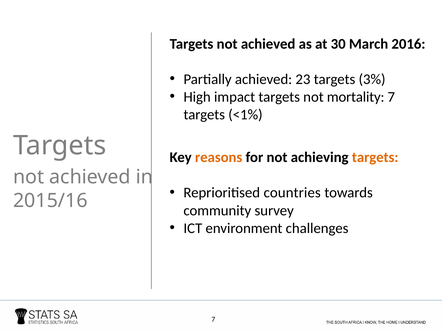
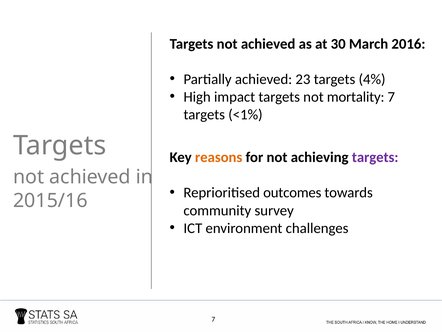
3%: 3% -> 4% (372, 79)
targets colour: orange -> purple (375, 157)
countries: countries -> outcomes (292, 193)
